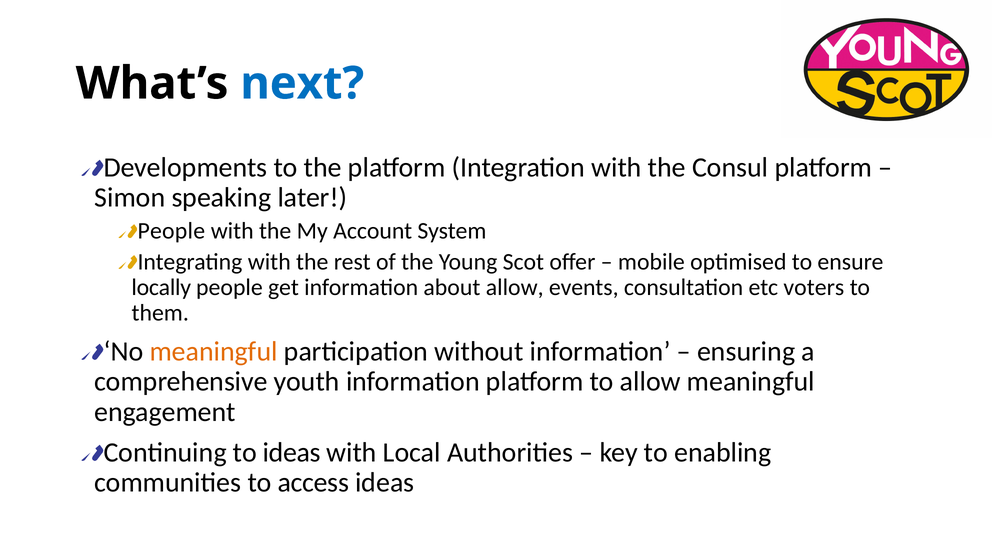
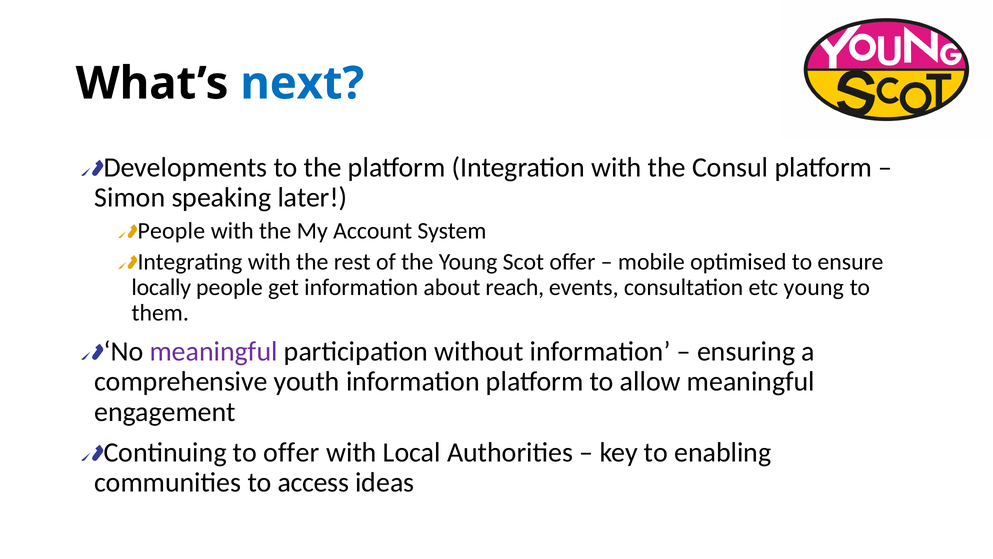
about allow: allow -> reach (515, 287)
etc voters: voters -> young (814, 287)
meaningful colour: orange -> purple (214, 351)
to ideas: ideas -> offer (291, 452)
